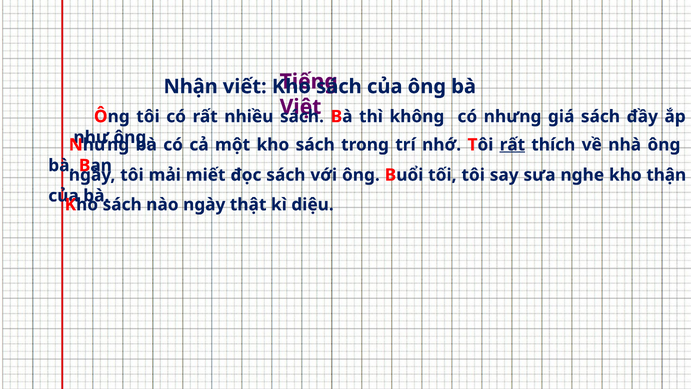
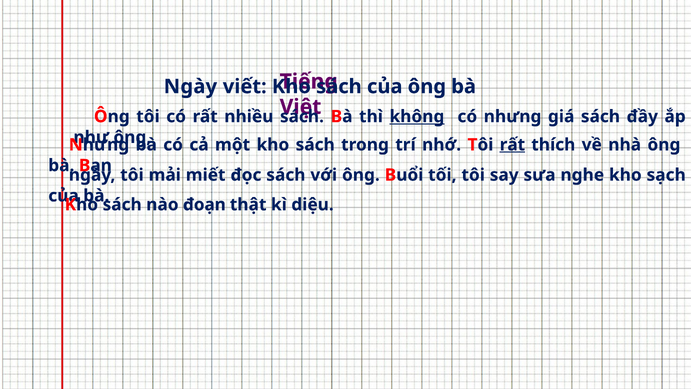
Nhận: Nhận -> Ngày (190, 86)
không underline: none -> present (417, 116)
thận: thận -> sạch (666, 175)
nào ngày: ngày -> đoạn (204, 204)
